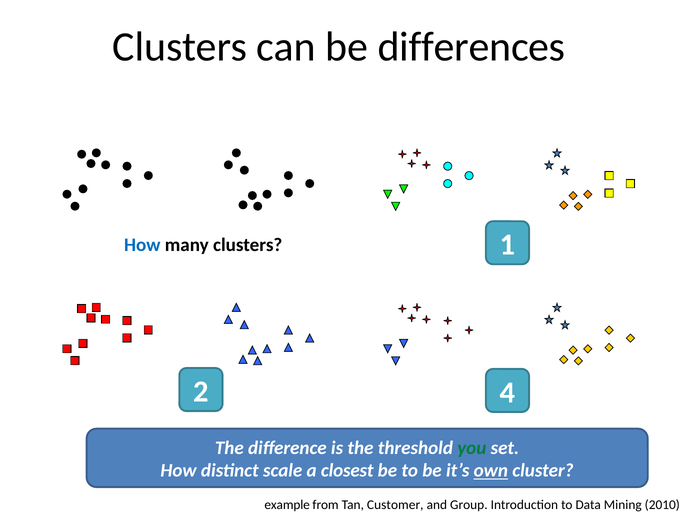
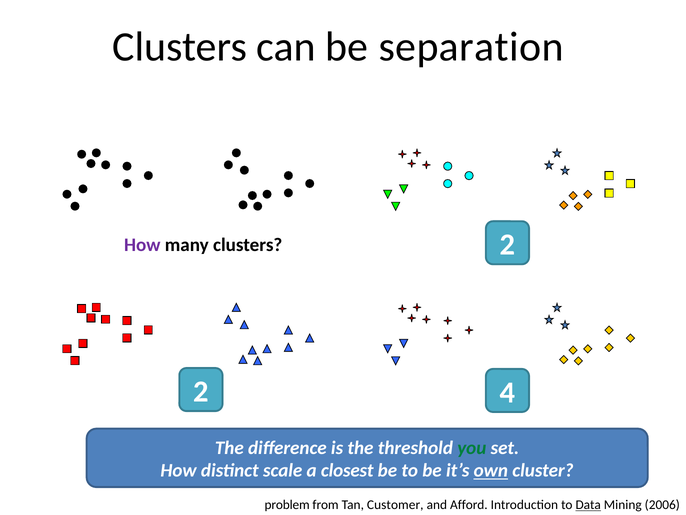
differences: differences -> separation (471, 47)
How colour: blue -> purple (142, 245)
clusters 1: 1 -> 2 (507, 245)
example: example -> problem (287, 505)
Group: Group -> Afford (469, 505)
Data underline: none -> present (588, 505)
2010: 2010 -> 2006 (662, 505)
